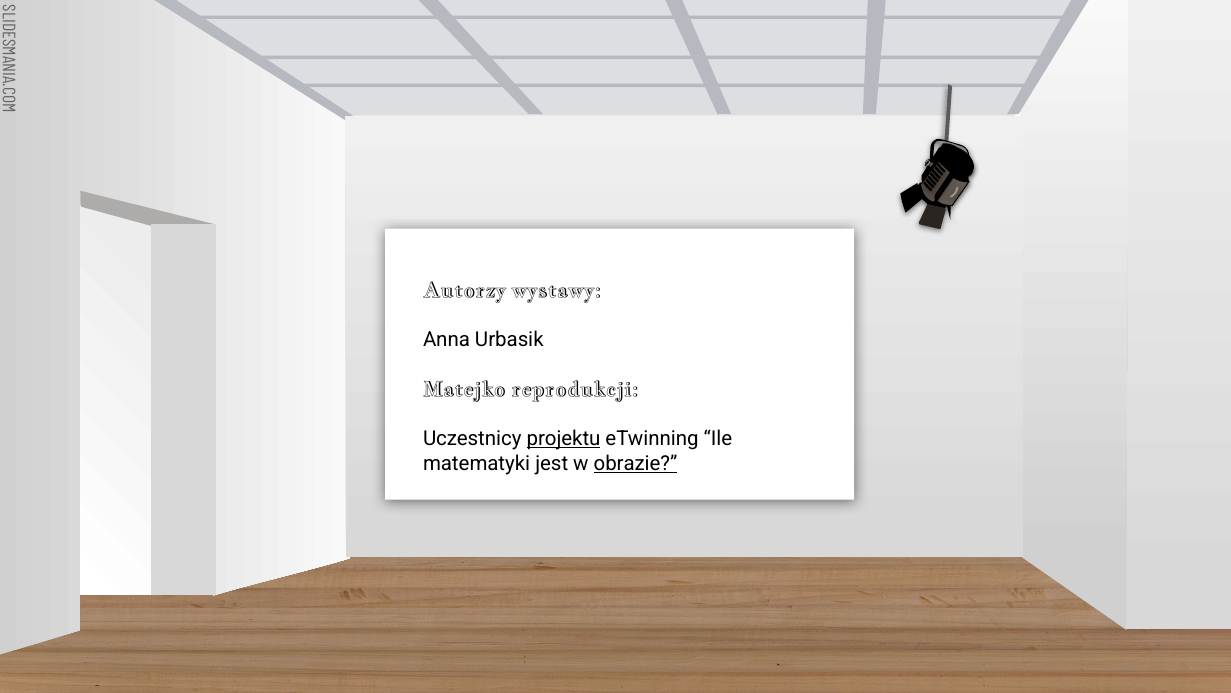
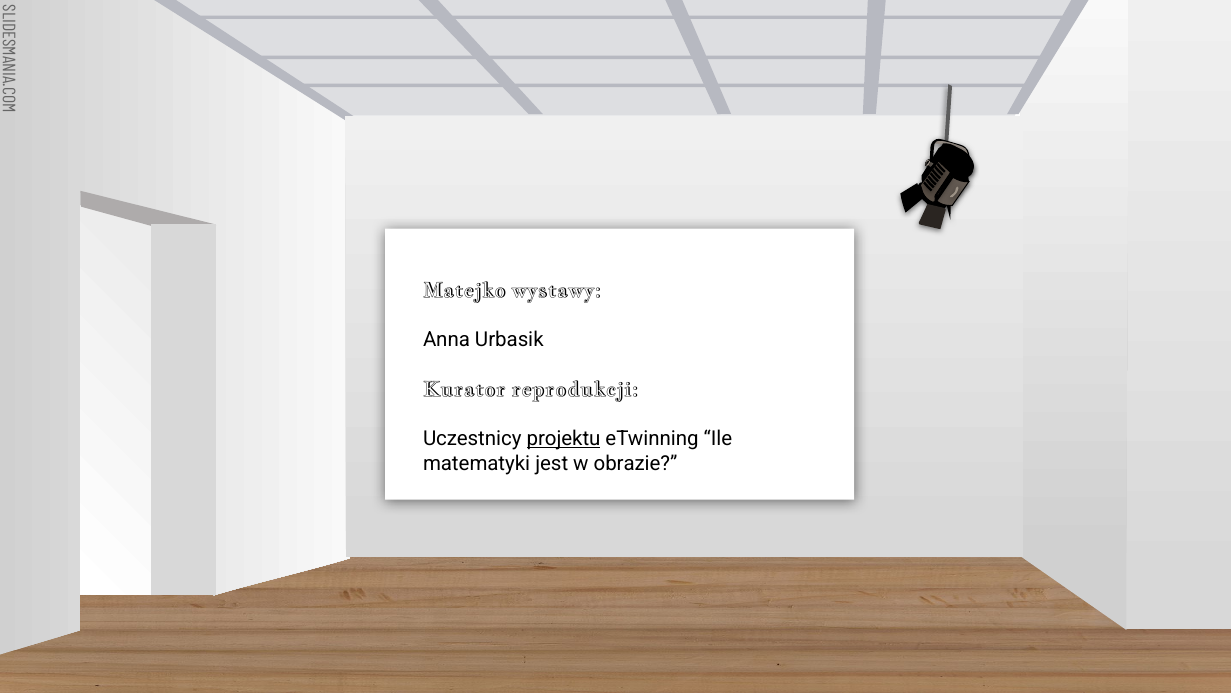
Autorzy: Autorzy -> Matejko (465, 291)
Matejko: Matejko -> Kurator (465, 389)
obrazie underline: present -> none (636, 463)
